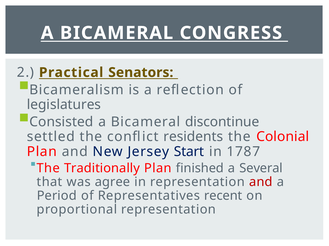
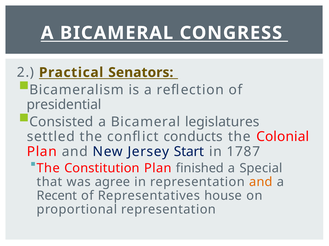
legislatures: legislatures -> presidential (64, 105)
discontinue: discontinue -> legislatures (222, 122)
residents: residents -> conducts (193, 137)
Traditionally: Traditionally -> Constitution (102, 169)
Several: Several -> Special (261, 169)
and colour: red -> orange (261, 182)
Period: Period -> Recent (57, 196)
recent: recent -> house (223, 196)
